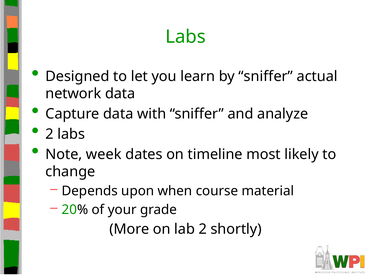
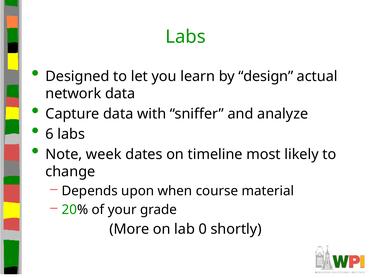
by sniffer: sniffer -> design (266, 76)
2: 2 -> 6 (50, 134)
lab 2: 2 -> 0 (203, 229)
